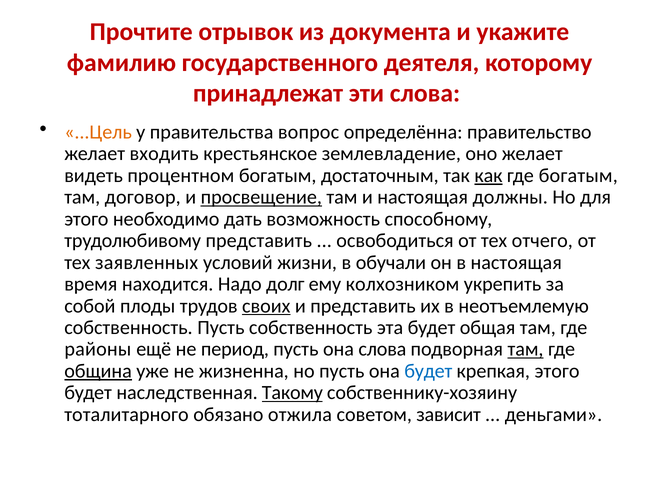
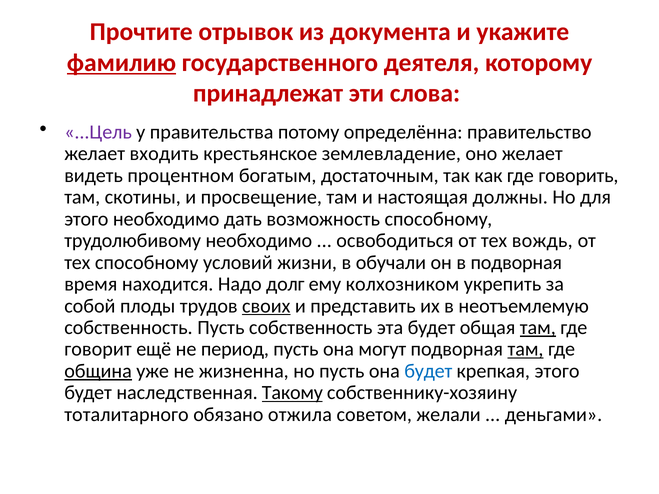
фамилию underline: none -> present (121, 63)
...Цель colour: orange -> purple (98, 132)
вопрос: вопрос -> потому (309, 132)
как underline: present -> none (488, 176)
где богатым: богатым -> говорить (578, 176)
договор: договор -> скотины (143, 197)
просвещение underline: present -> none (261, 197)
трудолюбивому представить: представить -> необходимо (259, 241)
отчего: отчего -> вождь (542, 241)
тех заявленных: заявленных -> способному (147, 263)
в настоящая: настоящая -> подворная (516, 263)
там underline: none -> present (538, 328)
районы: районы -> говорит (98, 350)
она слова: слова -> могут (382, 350)
зависит: зависит -> желали (449, 415)
